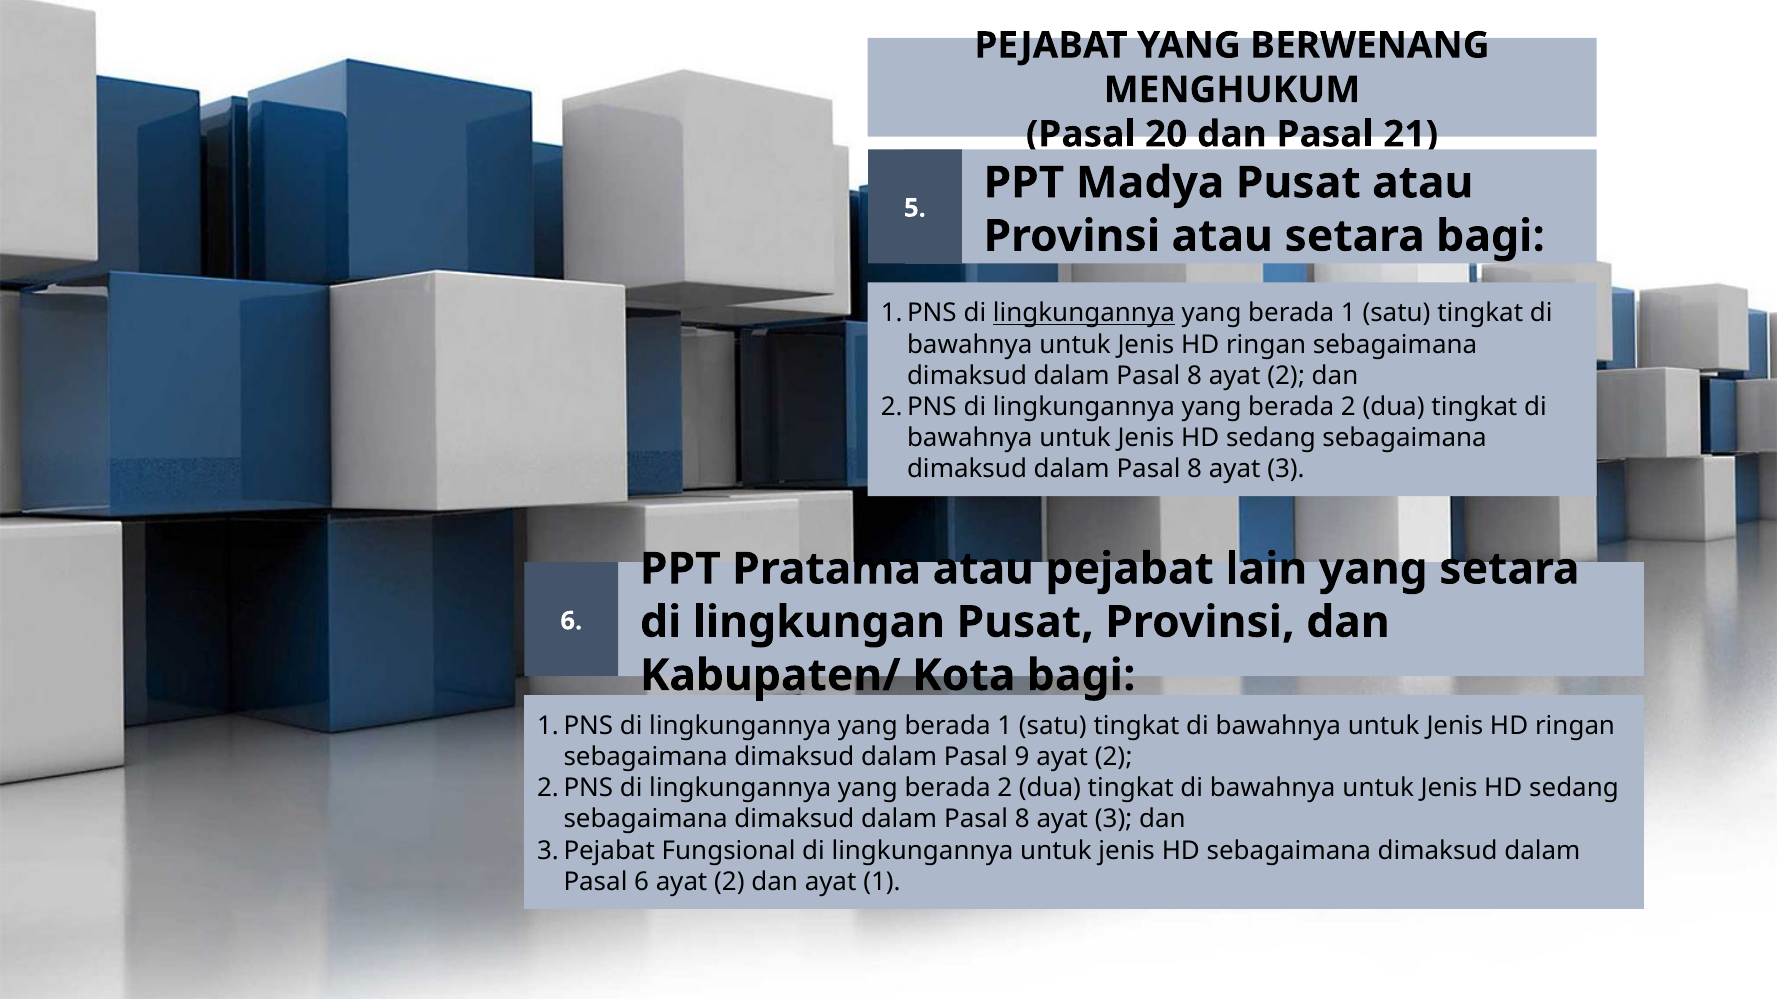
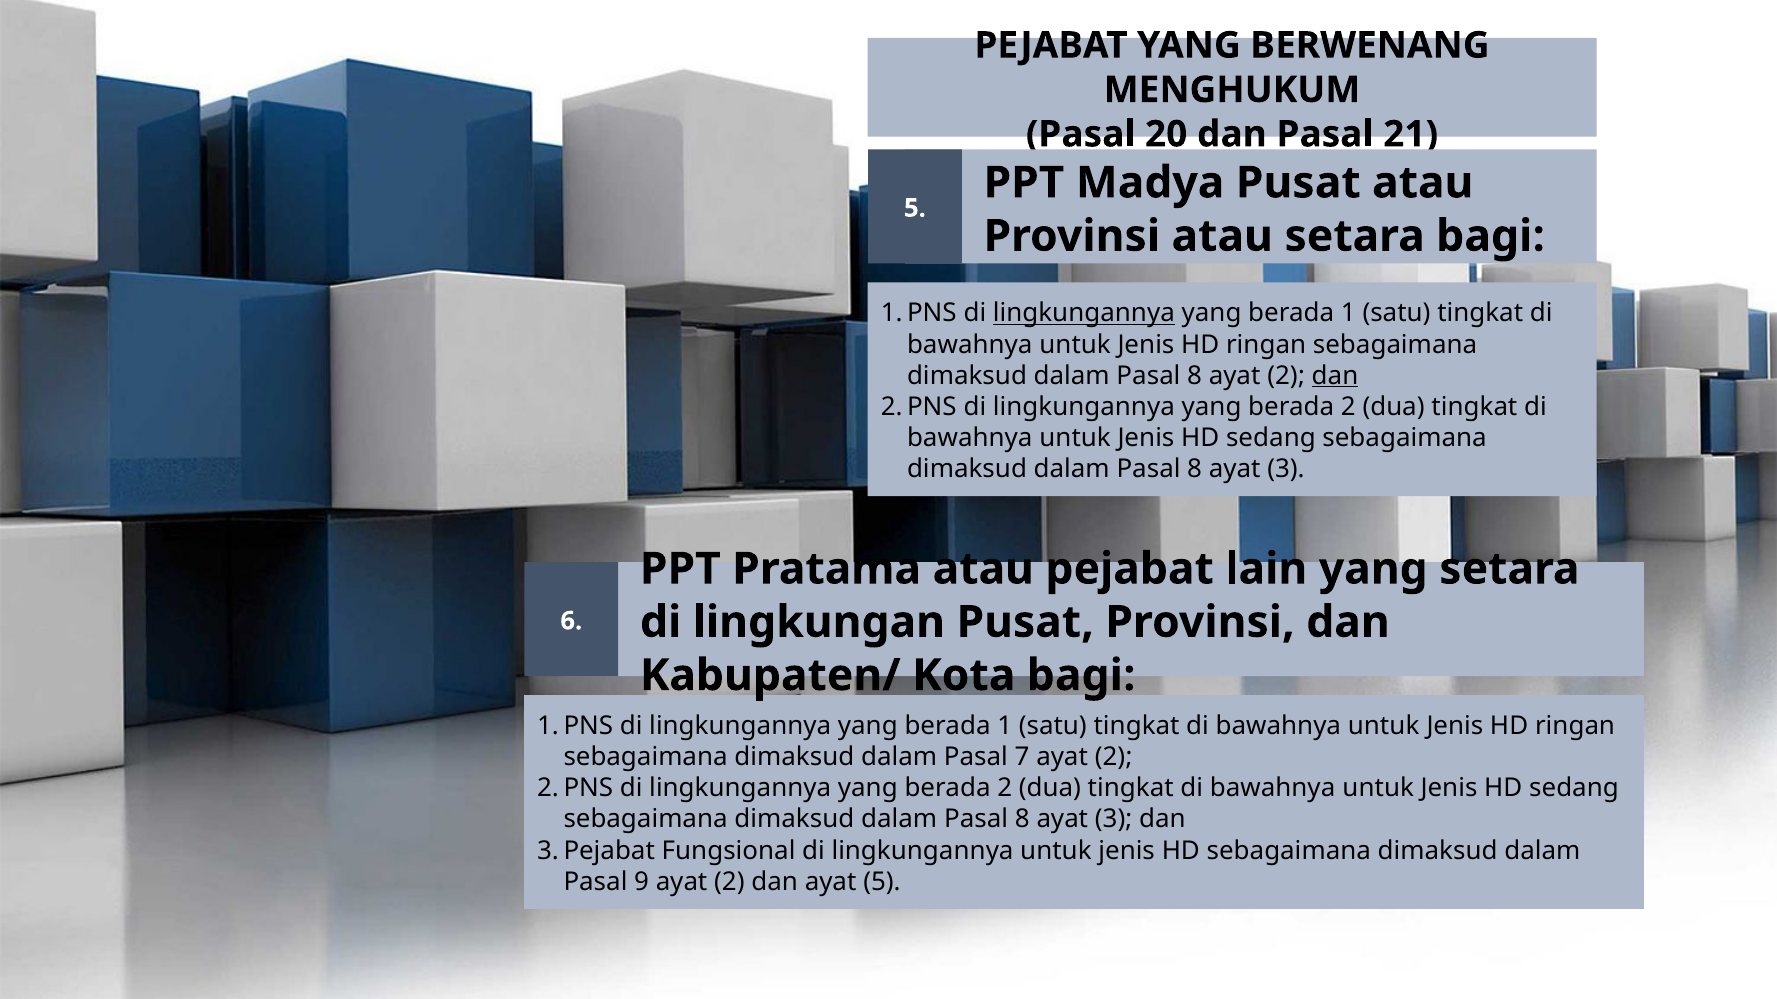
dan underline: none -> present (1335, 376)
9: 9 -> 7 (1022, 758)
Pasal 6: 6 -> 9 (641, 882)
ayat 1: 1 -> 5 (882, 882)
